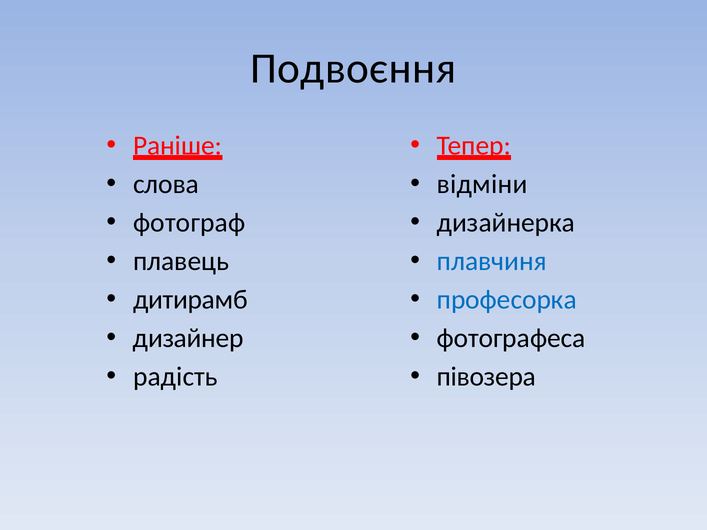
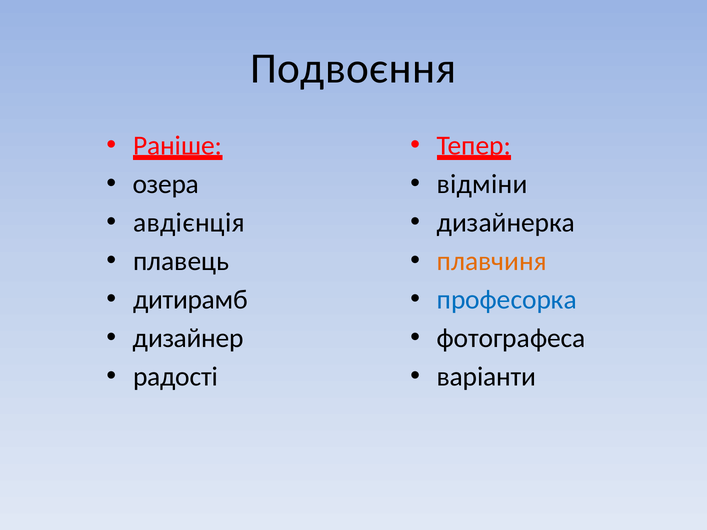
слова: слова -> озера (166, 184)
фотограф: фотограф -> авдієнція (189, 223)
плавчиня colour: blue -> orange (492, 261)
радість: радість -> радості (176, 377)
півозера: півозера -> варіанти (486, 377)
